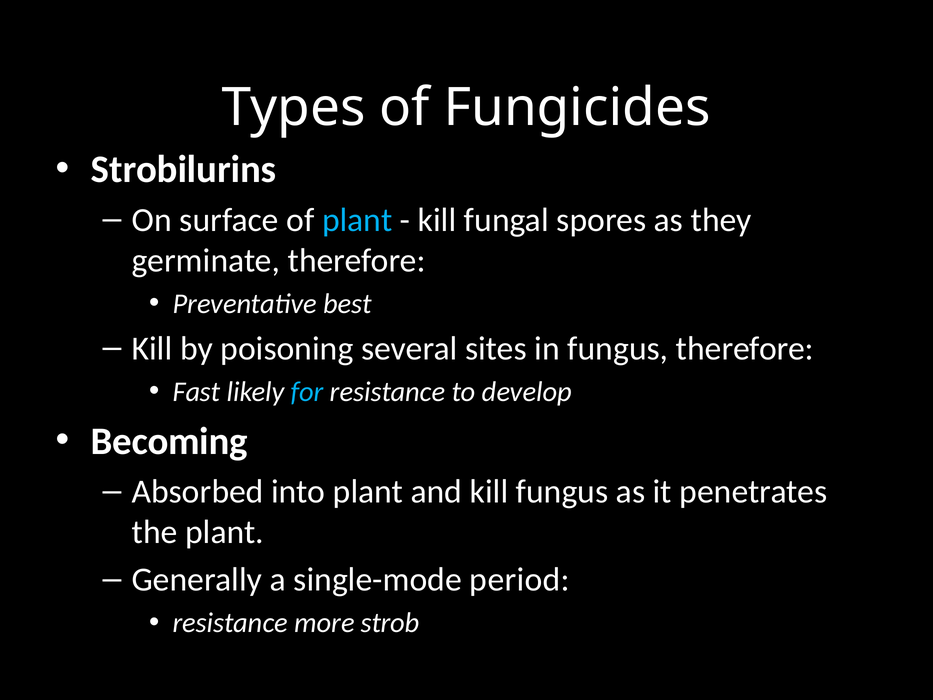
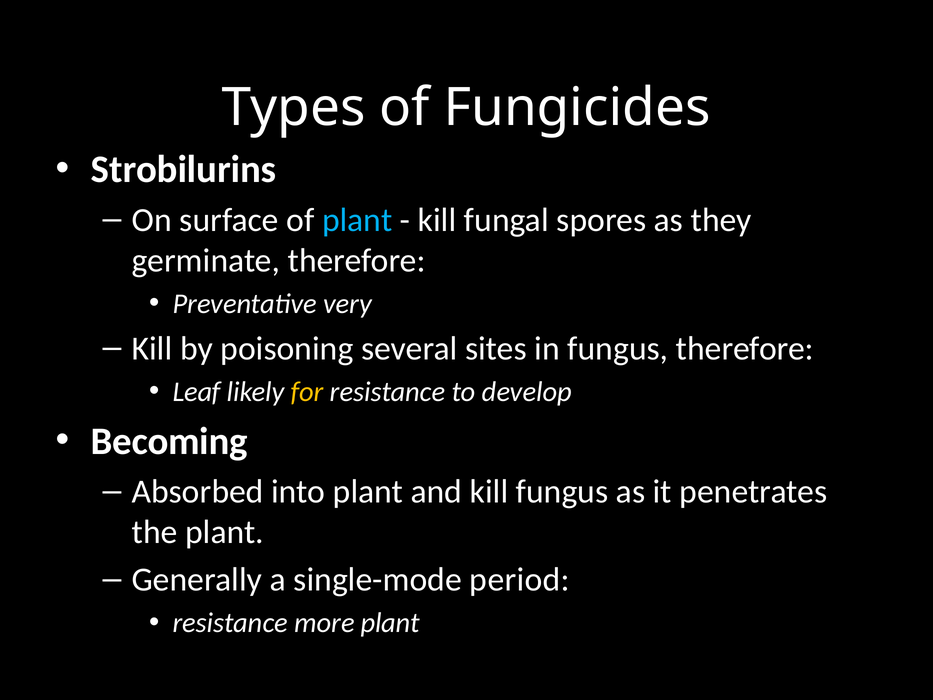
best: best -> very (347, 304)
Fast: Fast -> Leaf (197, 392)
for colour: light blue -> yellow (307, 392)
more strob: strob -> plant (390, 623)
